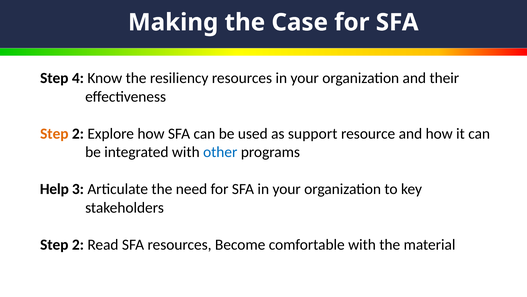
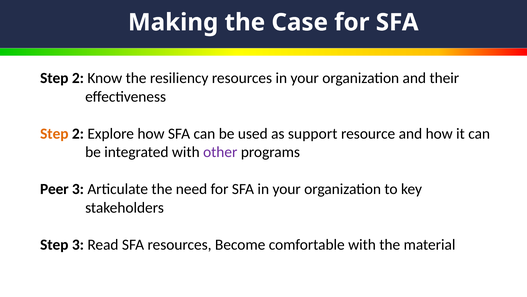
4: 4 -> 2 (78, 78)
other colour: blue -> purple (220, 152)
Help: Help -> Peer (54, 189)
2: 2 -> 3 (78, 244)
